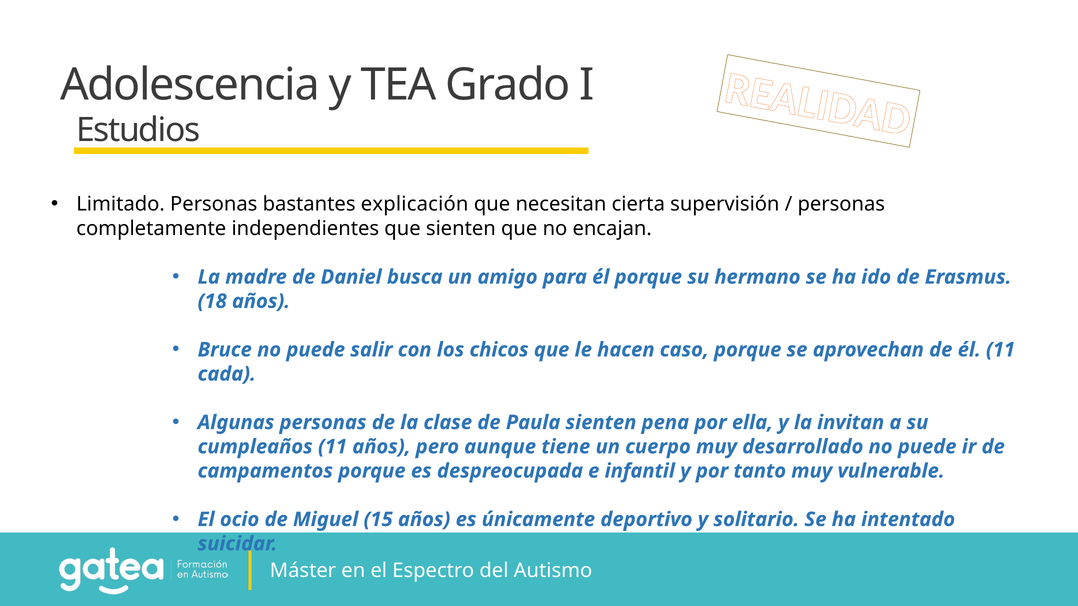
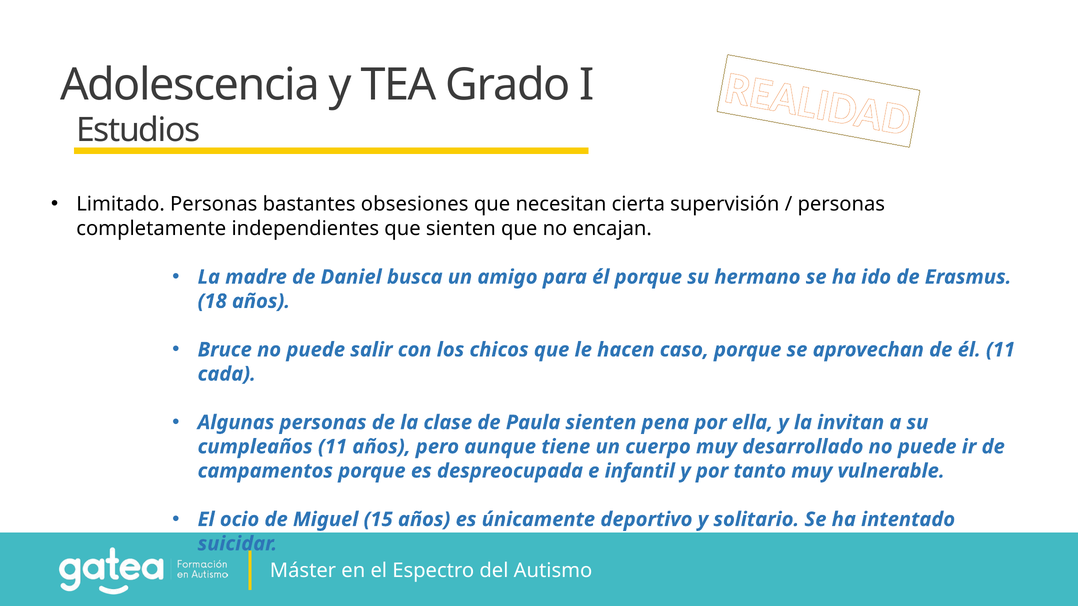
explicación: explicación -> obsesiones (415, 204)
